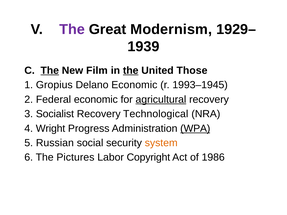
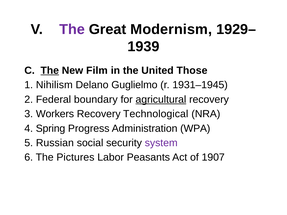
the underline: present -> none (131, 71)
Gropius: Gropius -> Nihilism (54, 85)
Delano Economic: Economic -> Guglielmo (134, 85)
1993–1945: 1993–1945 -> 1931–1945 (200, 85)
Federal economic: economic -> boundary (96, 100)
Socialist: Socialist -> Workers (55, 114)
Wright: Wright -> Spring (51, 129)
WPA underline: present -> none (195, 129)
system colour: orange -> purple (161, 143)
Copyright: Copyright -> Peasants (148, 158)
1986: 1986 -> 1907 (213, 158)
